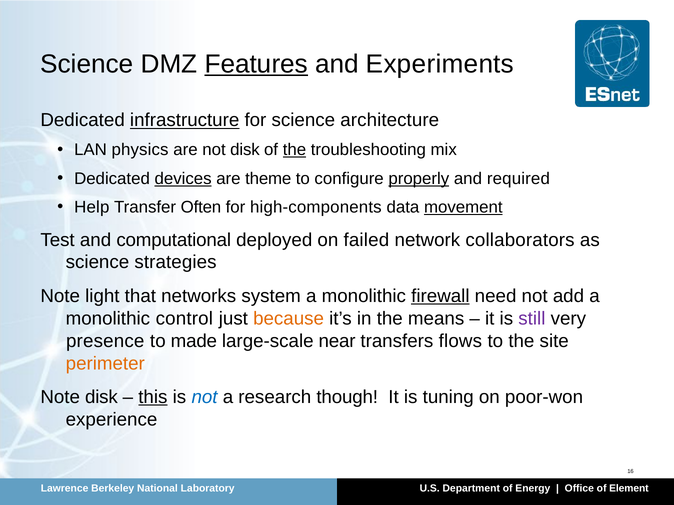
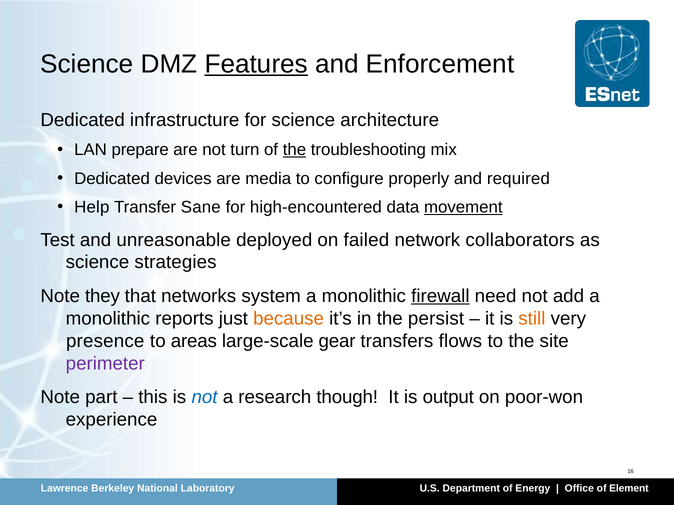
Experiments: Experiments -> Enforcement (440, 64)
infrastructure underline: present -> none (185, 120)
physics: physics -> prepare (140, 150)
not disk: disk -> turn (245, 150)
devices underline: present -> none (183, 179)
theme: theme -> media (268, 179)
properly underline: present -> none (419, 179)
Often: Often -> Sane (201, 207)
high-components: high-components -> high-encountered (316, 207)
computational: computational -> unreasonable (174, 240)
light: light -> they (102, 296)
control: control -> reports (184, 319)
means: means -> persist (436, 319)
still colour: purple -> orange (532, 319)
made: made -> areas (194, 341)
near: near -> gear (337, 341)
perimeter colour: orange -> purple (105, 364)
Note disk: disk -> part (101, 397)
this underline: present -> none (153, 397)
tuning: tuning -> output (448, 397)
